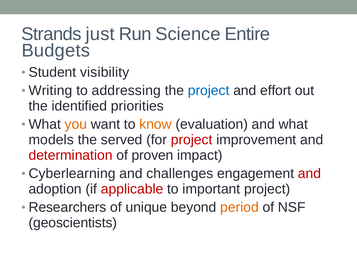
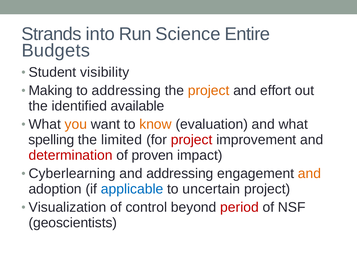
just: just -> into (100, 34)
Writing: Writing -> Making (51, 90)
project colour: blue -> orange (209, 90)
priorities: priorities -> available (138, 106)
models: models -> spelling (51, 140)
served: served -> limited (122, 140)
and challenges: challenges -> addressing (180, 173)
and colour: red -> orange (310, 173)
applicable colour: red -> blue (132, 189)
important: important -> uncertain (211, 189)
Researchers: Researchers -> Visualization (67, 207)
unique: unique -> control (146, 207)
period colour: orange -> red (240, 207)
